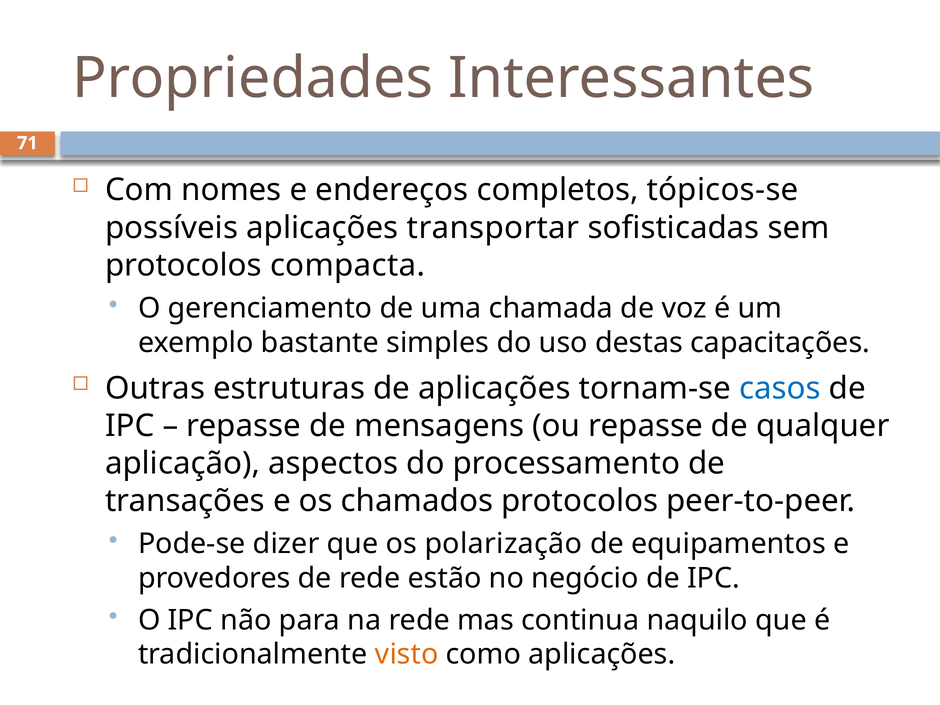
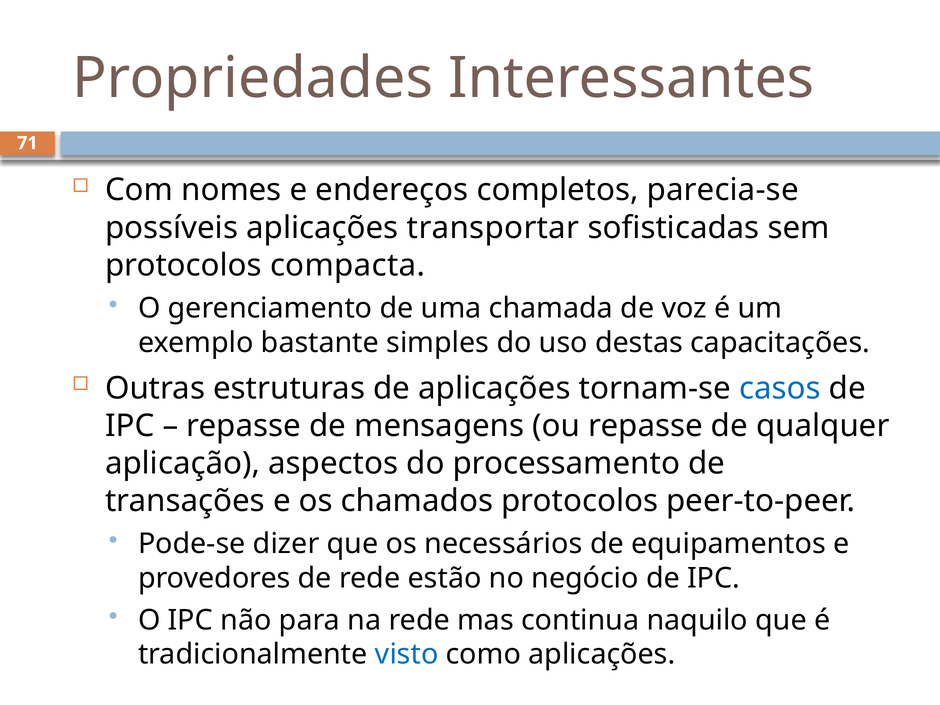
tópicos-se: tópicos-se -> parecia-se (723, 190)
polarização: polarização -> necessários (503, 544)
visto colour: orange -> blue (407, 655)
